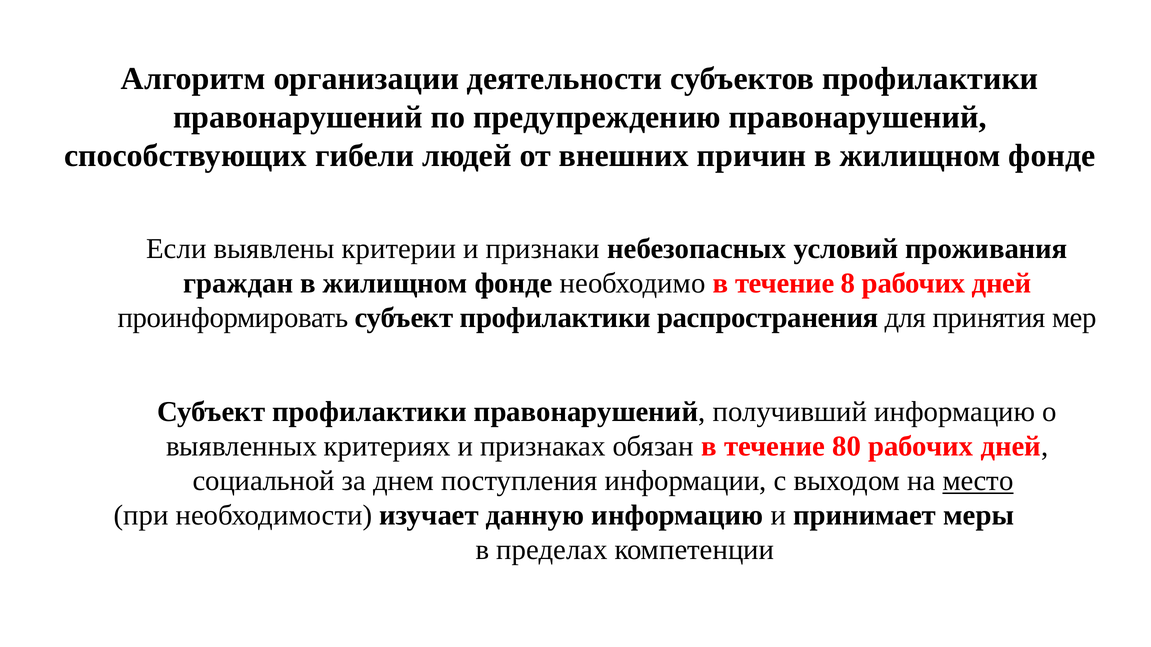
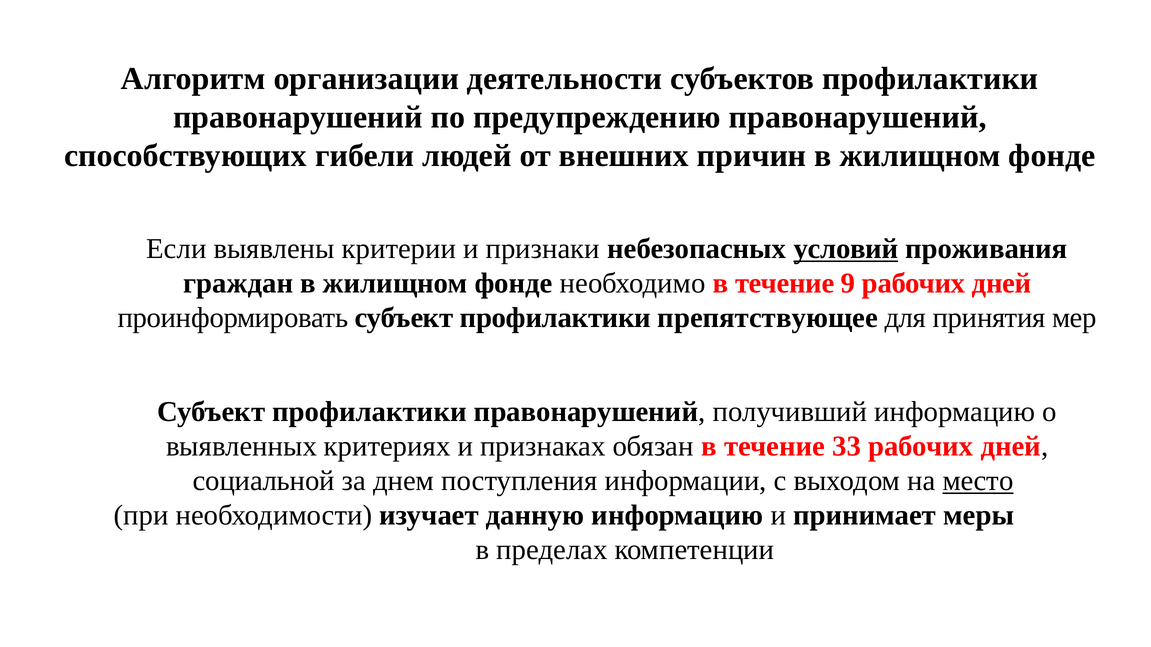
условий underline: none -> present (846, 249)
8: 8 -> 9 (848, 283)
распространения: распространения -> препятствующее (768, 318)
80: 80 -> 33 (847, 447)
